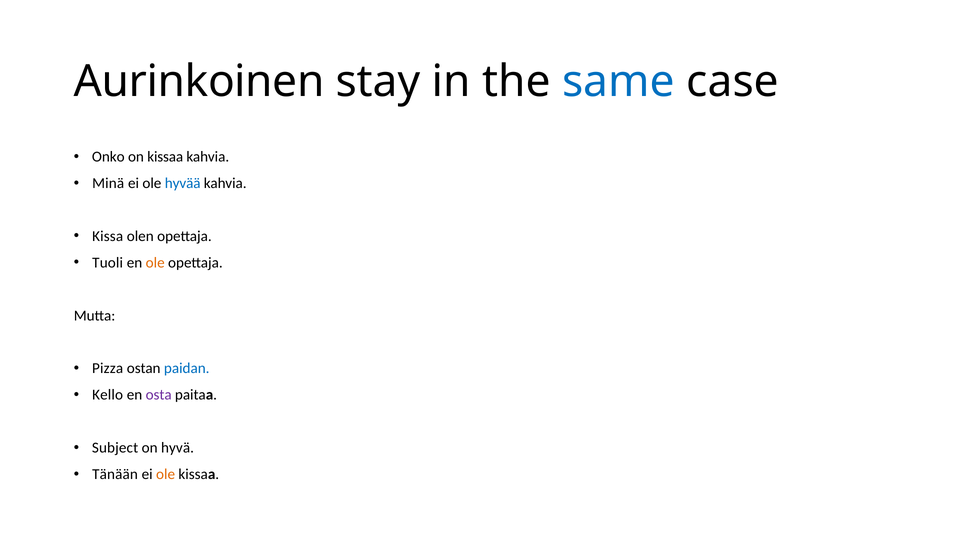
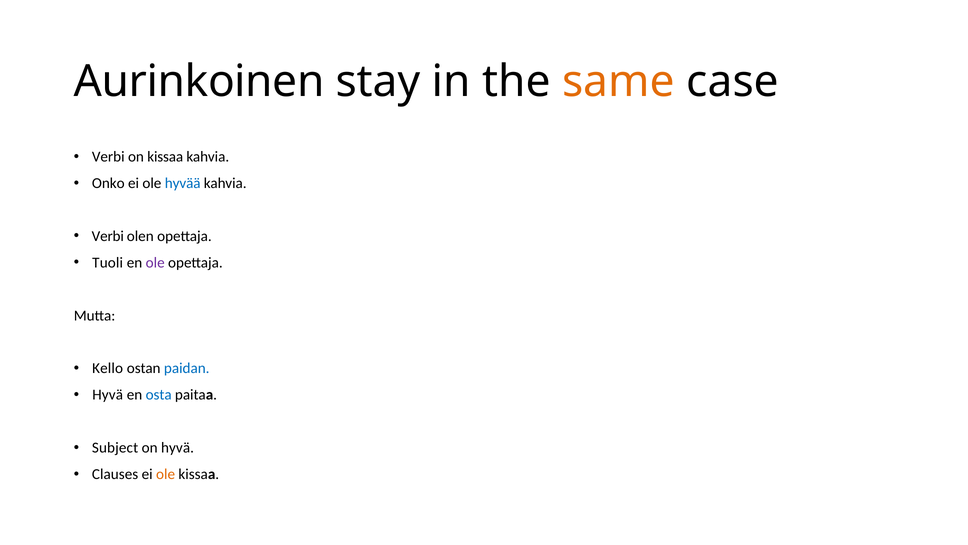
same colour: blue -> orange (619, 81)
Onko: Onko -> Verbi (108, 157)
Minä: Minä -> Onko (108, 183)
Kissa: Kissa -> Verbi (108, 236)
ole colour: orange -> purple (155, 262)
Pizza: Pizza -> Kello (108, 368)
Kello: Kello -> Hyvä (108, 395)
osta colour: purple -> blue (159, 395)
Tänään: Tänään -> Clauses (115, 474)
